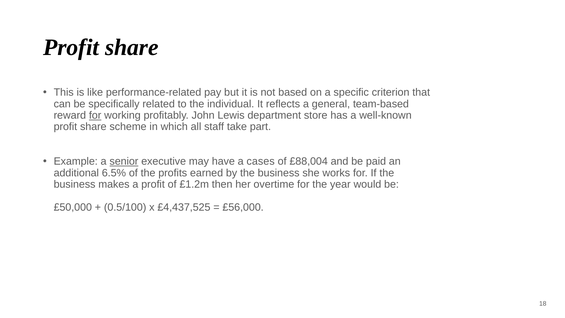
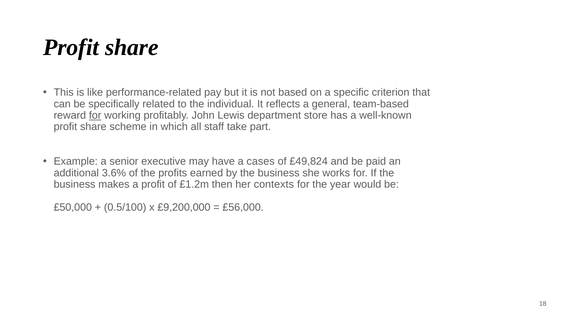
senior underline: present -> none (124, 161)
£88,004: £88,004 -> £49,824 (309, 161)
6.5%: 6.5% -> 3.6% (114, 173)
overtime: overtime -> contexts (274, 184)
£4,437,525: £4,437,525 -> £9,200,000 (184, 207)
